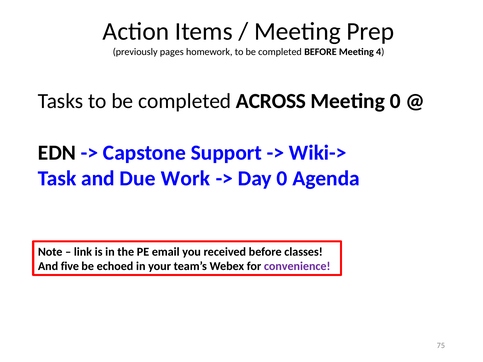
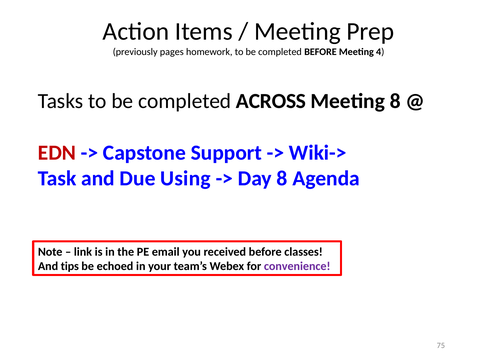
Meeting 0: 0 -> 8 (395, 101)
EDN colour: black -> red (57, 153)
Work: Work -> Using (185, 179)
Day 0: 0 -> 8 (282, 179)
five: five -> tips (70, 266)
